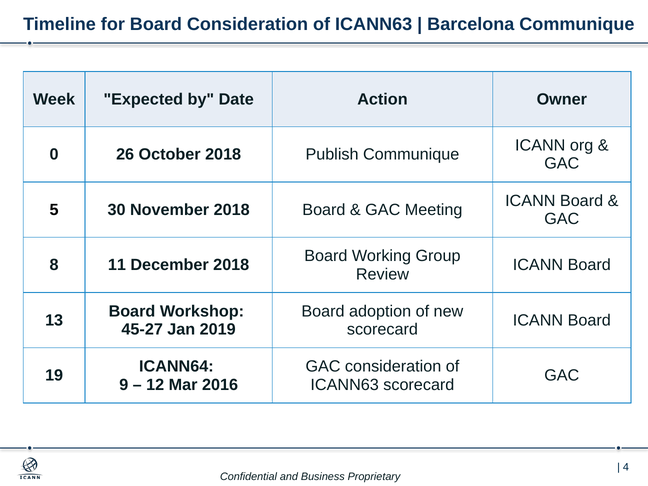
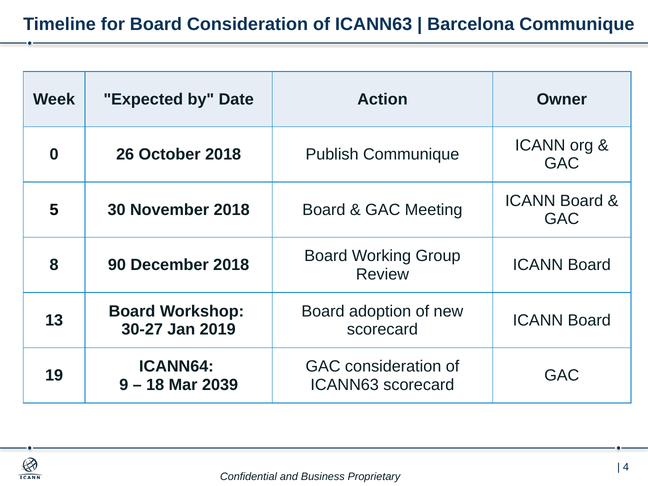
11: 11 -> 90 (117, 265)
45-27: 45-27 -> 30-27 (142, 329)
12: 12 -> 18 (155, 385)
2016: 2016 -> 2039 (220, 385)
